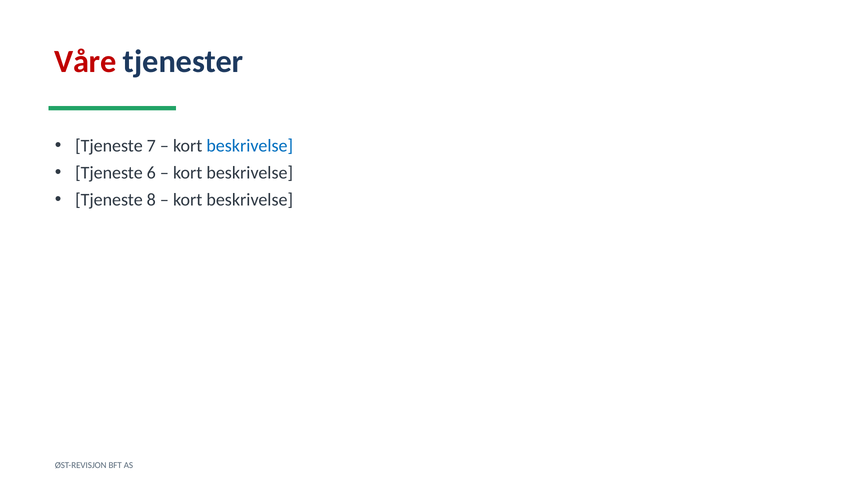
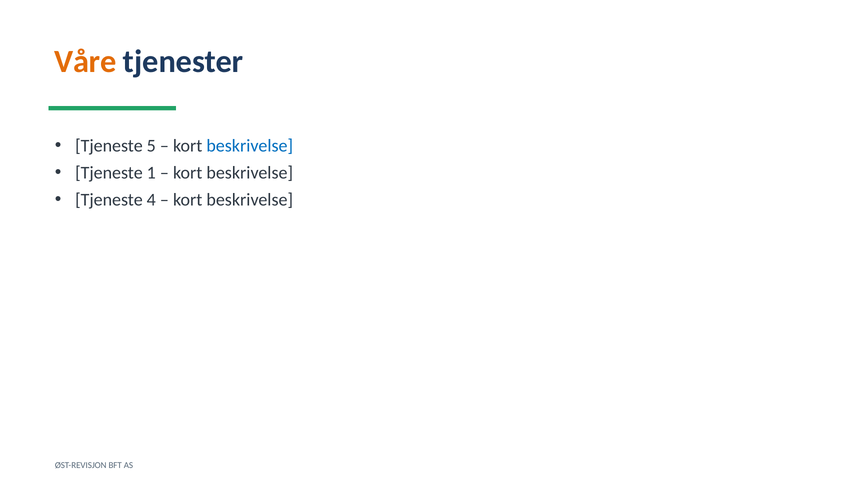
Våre colour: red -> orange (85, 62)
7: 7 -> 5 (151, 146)
6: 6 -> 1 (151, 173)
8: 8 -> 4 (151, 200)
